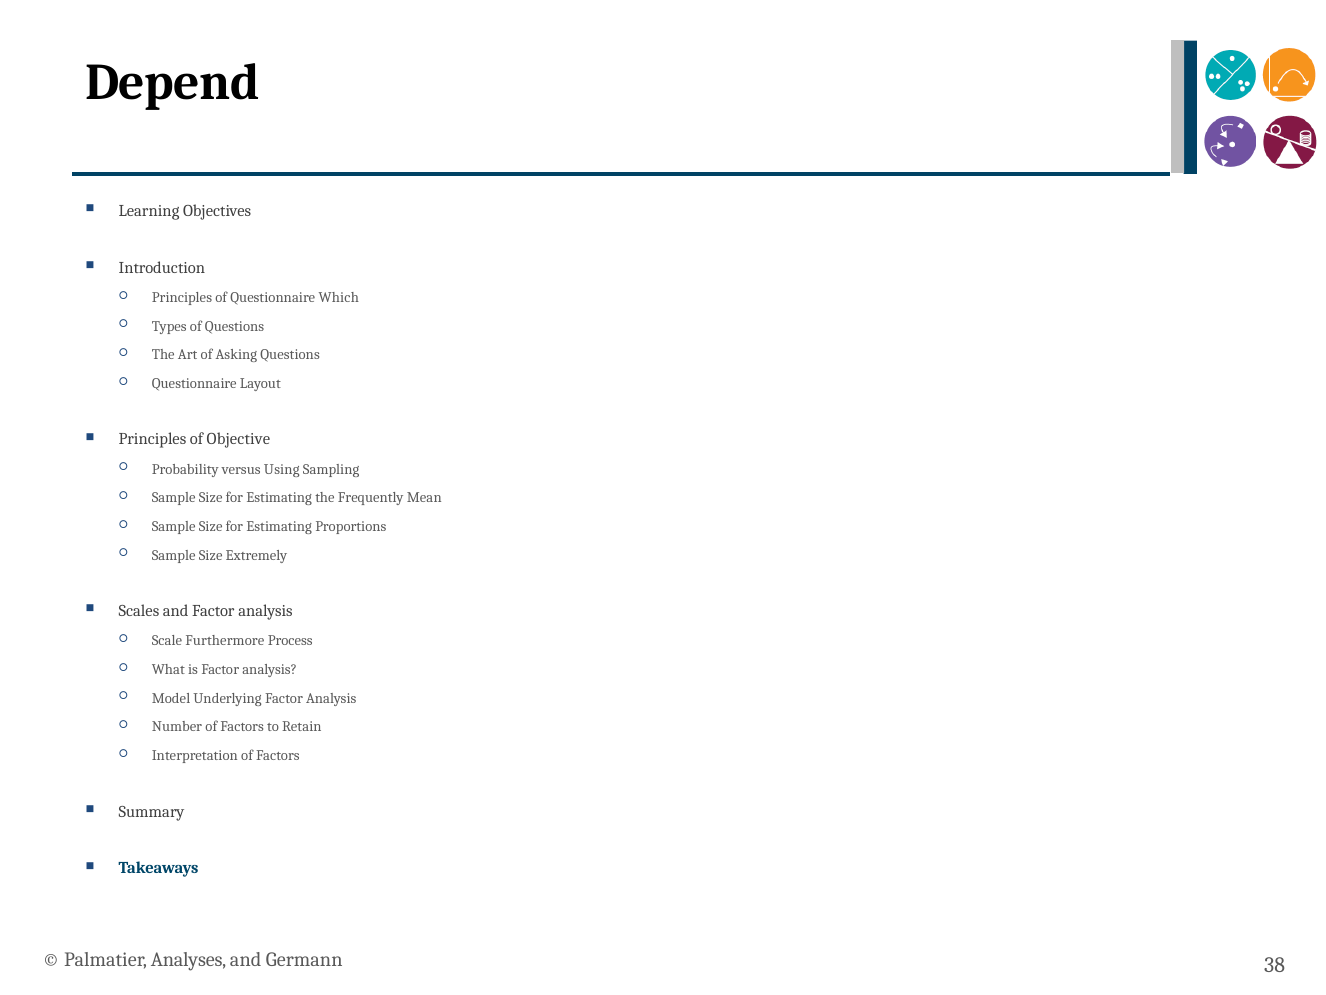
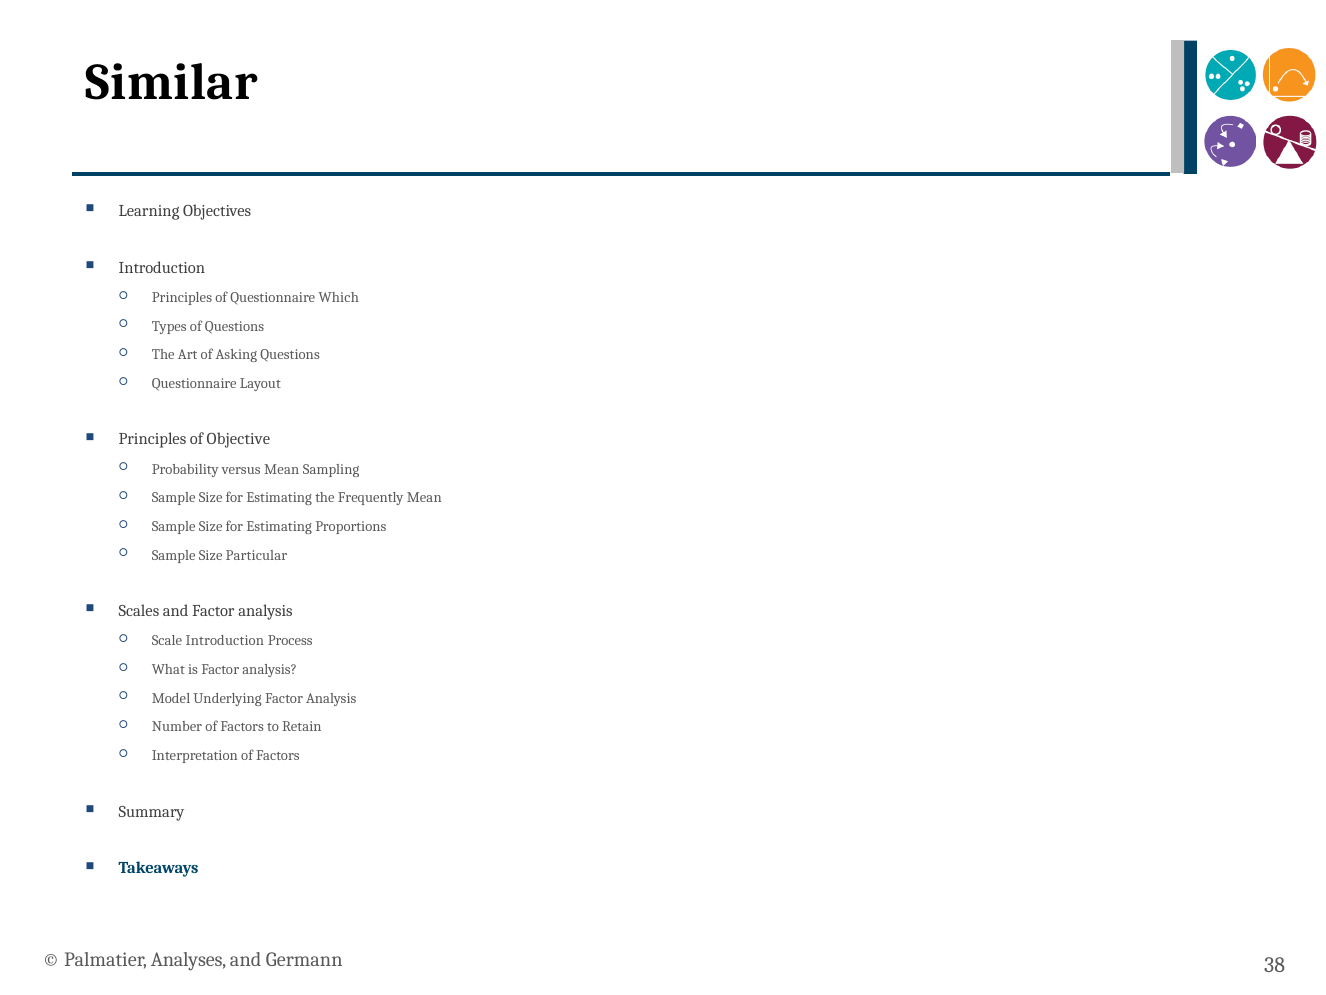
Depend: Depend -> Similar (172, 82)
versus Using: Using -> Mean (282, 469)
Extremely: Extremely -> Particular (256, 555)
Scale Furthermore: Furthermore -> Introduction (225, 641)
